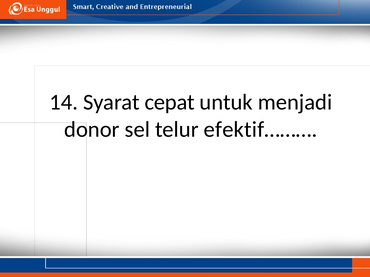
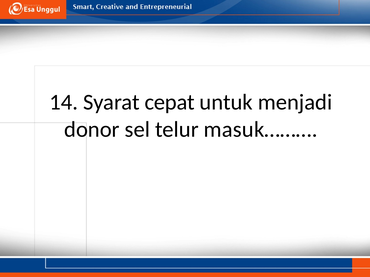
efektif………: efektif……… -> masuk……… (261, 130)
